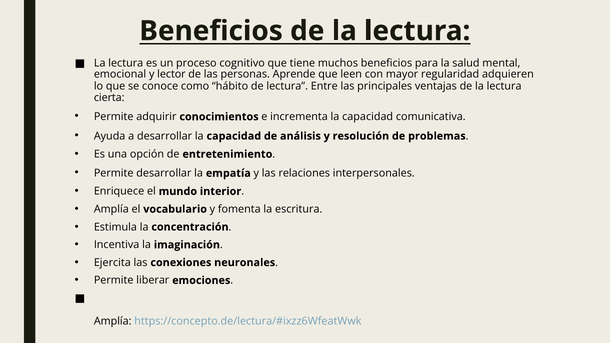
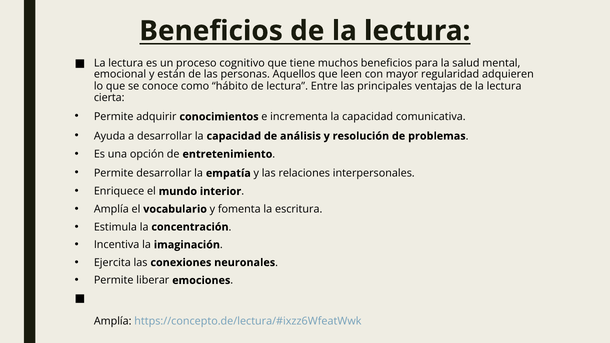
lector: lector -> están (171, 74)
Aprende: Aprende -> Aquellos (294, 74)
